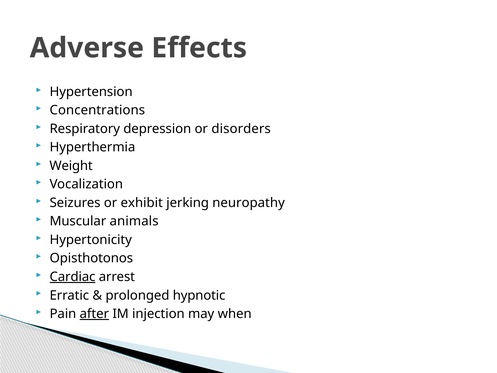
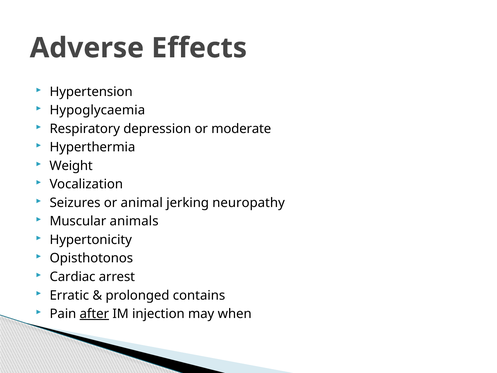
Concentrations: Concentrations -> Hypoglycaemia (97, 110)
disorders: disorders -> moderate (241, 129)
exhibit: exhibit -> animal (142, 203)
Cardiac underline: present -> none (73, 277)
hypnotic: hypnotic -> contains (199, 295)
